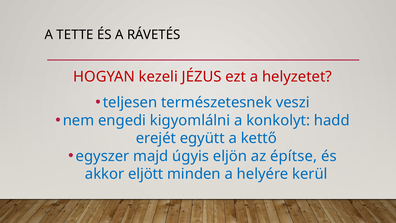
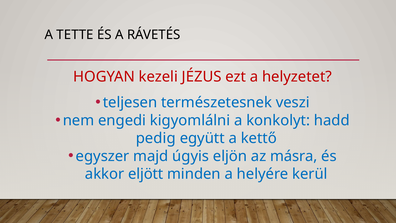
erejét: erejét -> pedig (156, 138)
építse: építse -> másra (294, 156)
